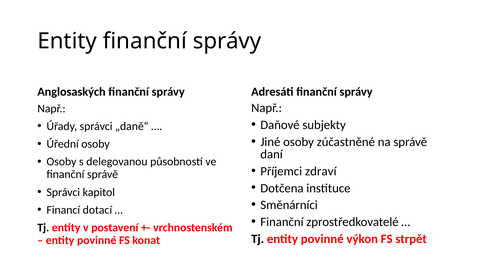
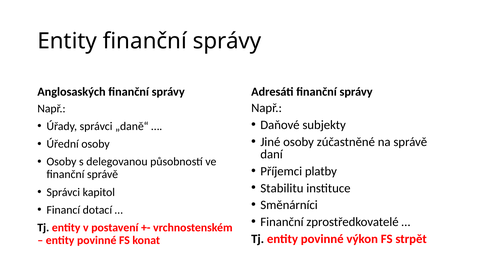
zdraví: zdraví -> platby (321, 171)
Dotčena: Dotčena -> Stabilitu (282, 188)
